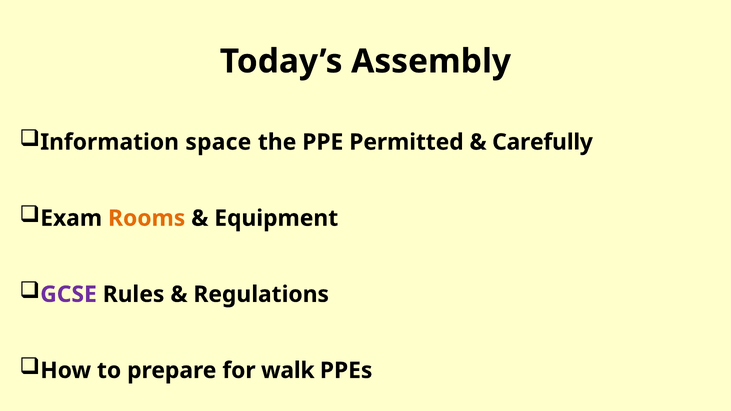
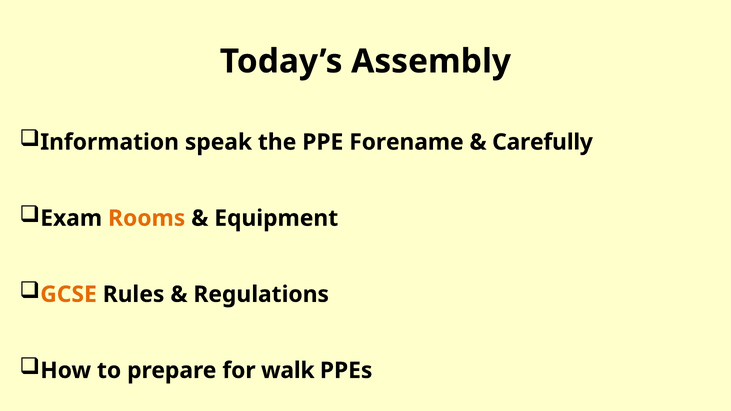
space: space -> speak (218, 142)
Permitted: Permitted -> Forename (406, 142)
GCSE colour: purple -> orange (69, 294)
